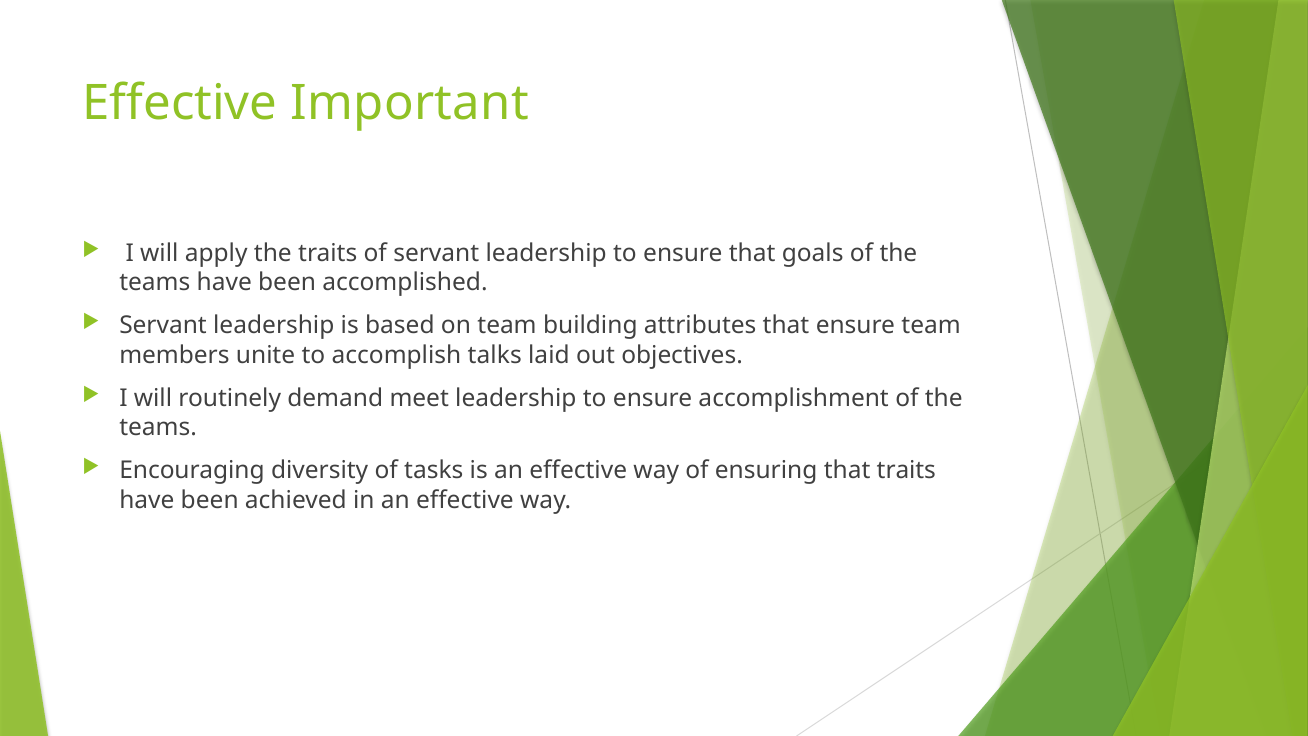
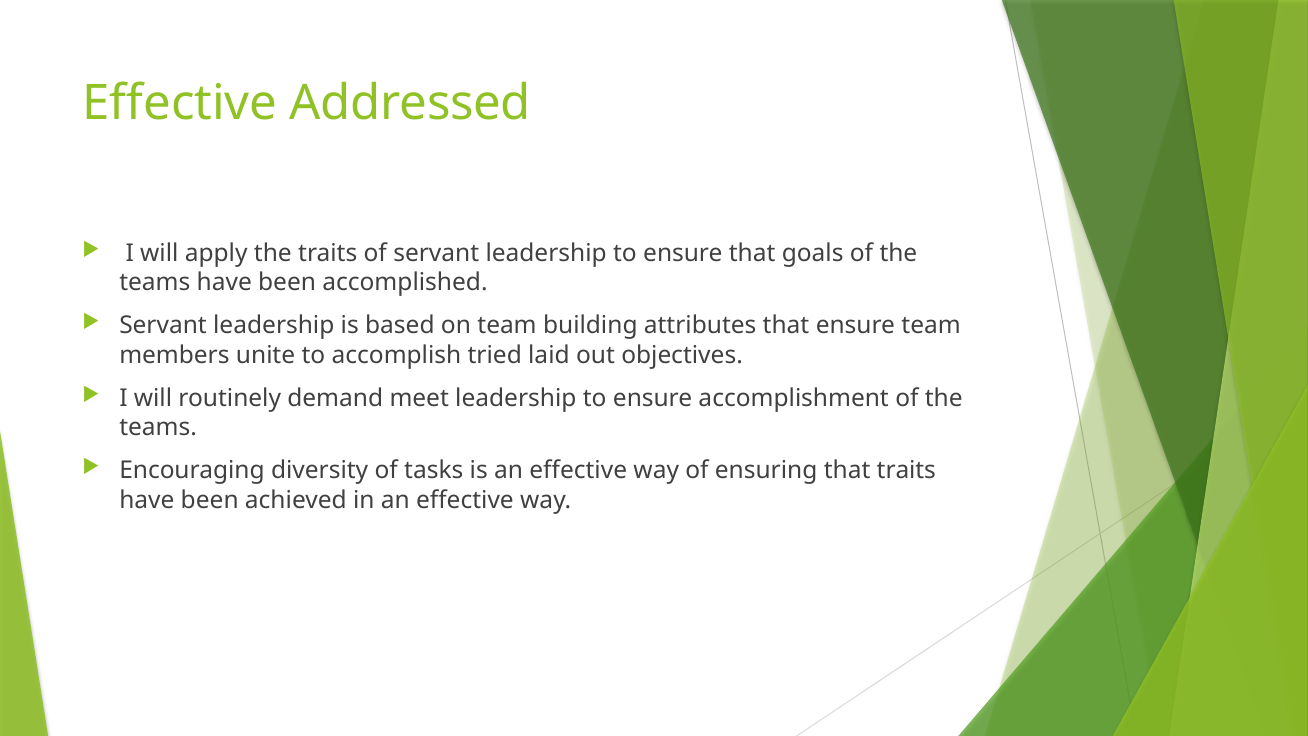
Important: Important -> Addressed (410, 103)
talks: talks -> tried (495, 355)
